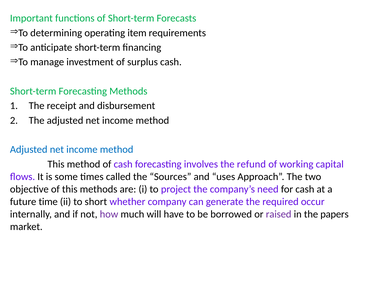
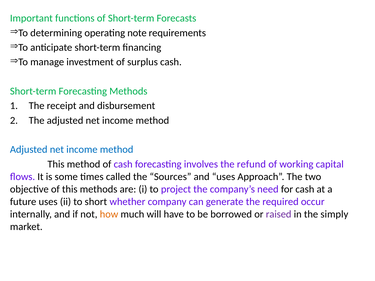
item: item -> note (137, 33)
future time: time -> uses (48, 202)
how colour: purple -> orange (109, 214)
papers: papers -> simply (334, 214)
